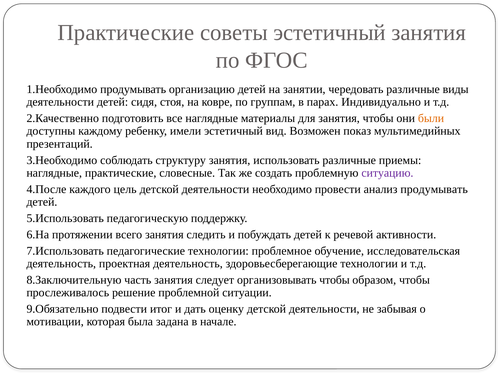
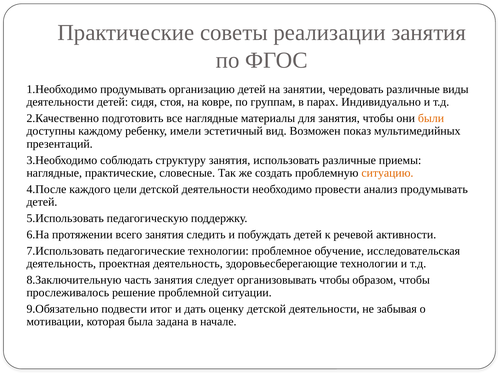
советы эстетичный: эстетичный -> реализации (330, 33)
ситуацию colour: purple -> orange (387, 173)
цель: цель -> цели (125, 189)
